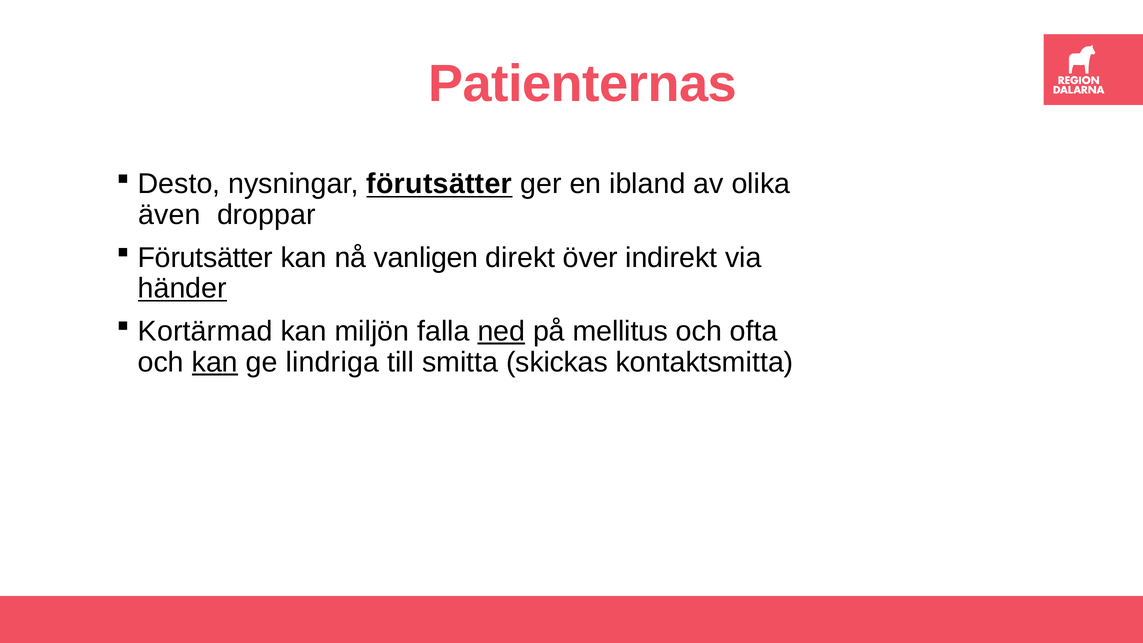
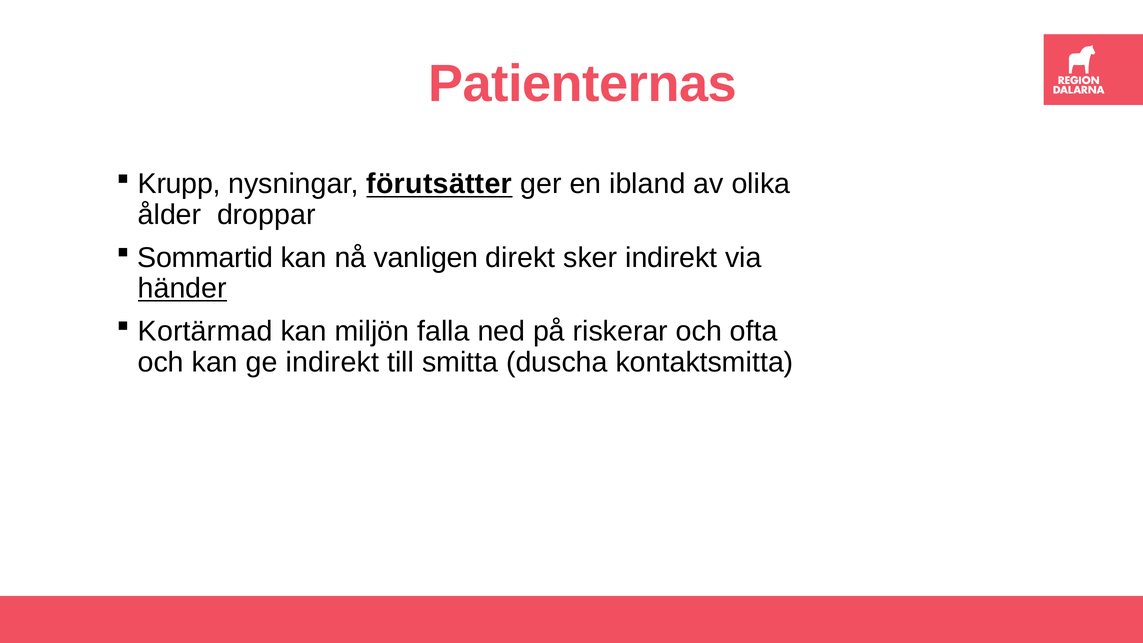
Desto: Desto -> Krupp (179, 184)
även: även -> ålder (170, 215)
Förutsätter: Förutsätter -> Sommartid (205, 258)
över: över -> sker (590, 258)
ned underline: present -> none (501, 331)
mellitus: mellitus -> riskerar (620, 331)
kan underline: present -> none (215, 362)
ge lindriga: lindriga -> indirekt (332, 362)
skickas: skickas -> duscha (557, 362)
